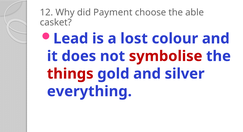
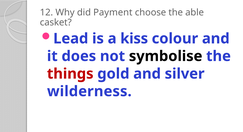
lost: lost -> kiss (134, 39)
symbolise colour: red -> black (166, 56)
everything: everything -> wilderness (89, 92)
